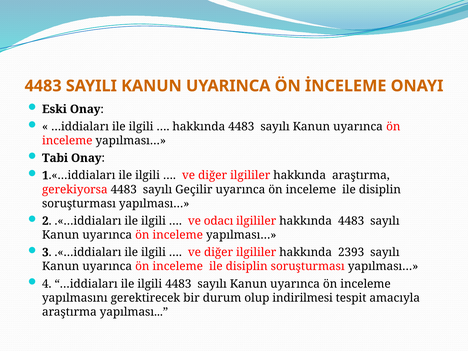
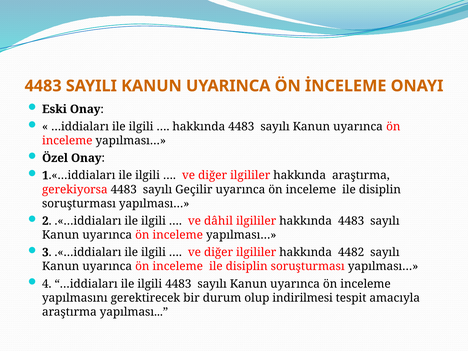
Tabi: Tabi -> Özel (55, 158)
odacı: odacı -> dâhil (218, 221)
2393: 2393 -> 4482 (351, 252)
